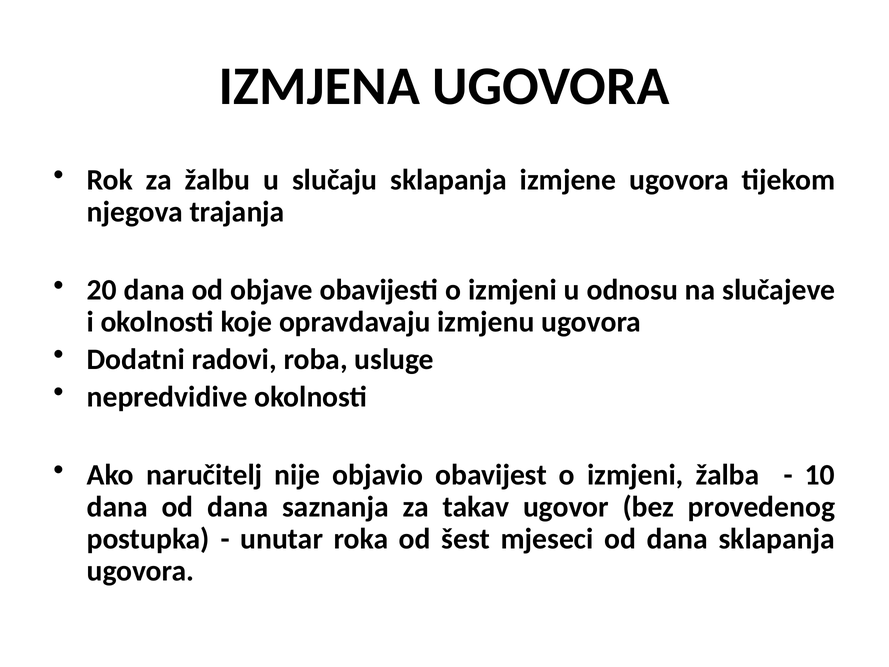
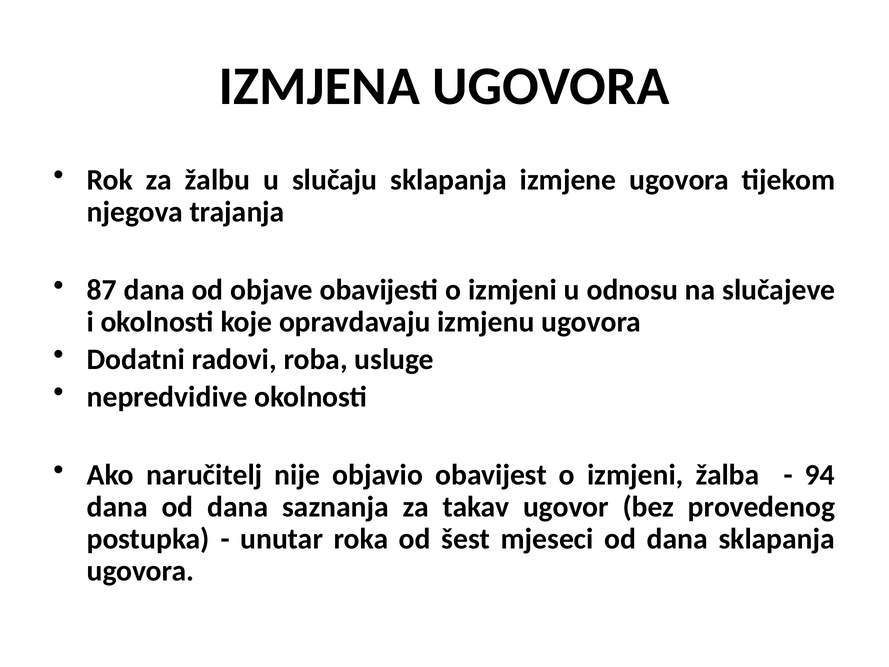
20: 20 -> 87 (102, 290)
10: 10 -> 94 (820, 475)
